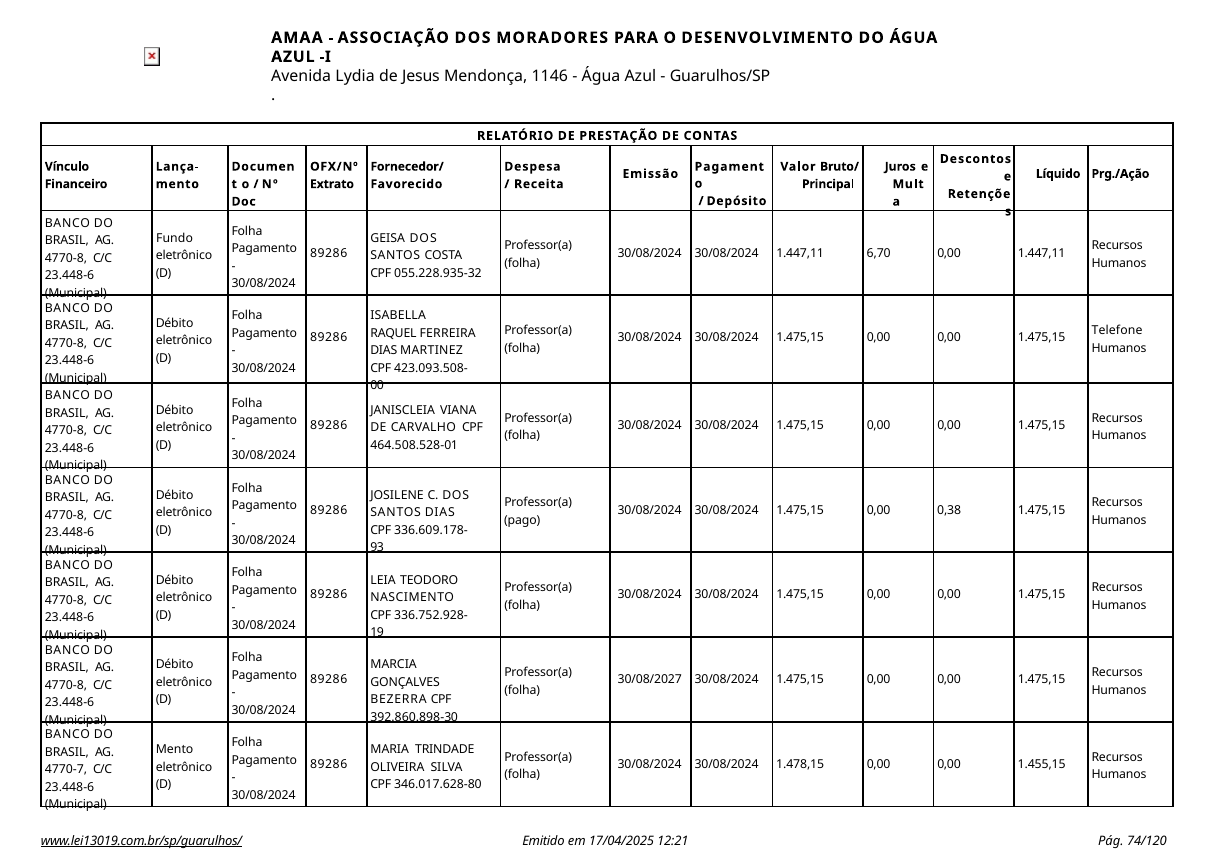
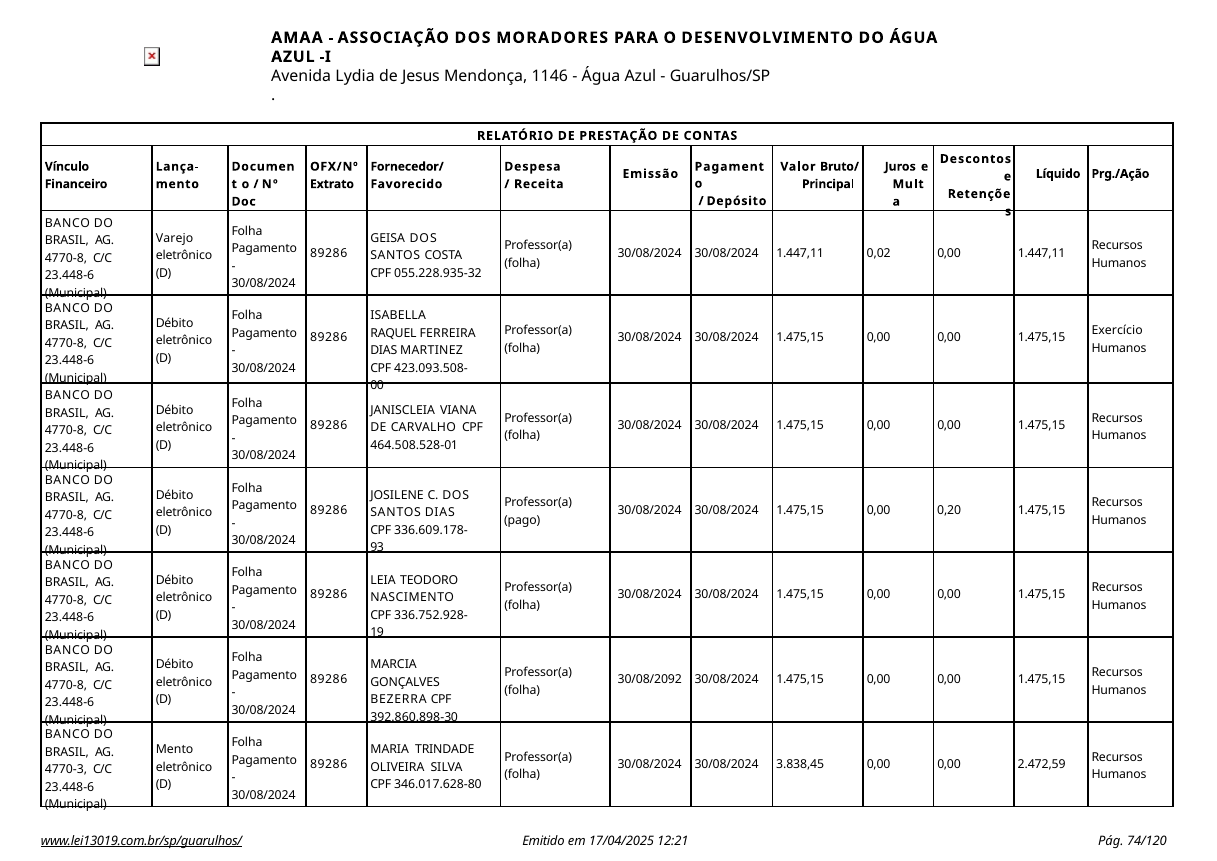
Fundo: Fundo -> Varejo (175, 238)
6,70: 6,70 -> 0,02 (879, 253)
Telefone: Telefone -> Exercício (1117, 331)
0,38: 0,38 -> 0,20 (949, 510)
30/08/2027: 30/08/2027 -> 30/08/2092 (650, 679)
1.478,15: 1.478,15 -> 3.838,45 (800, 764)
1.455,15: 1.455,15 -> 2.472,59 (1042, 764)
4770-7: 4770-7 -> 4770-3 (66, 770)
